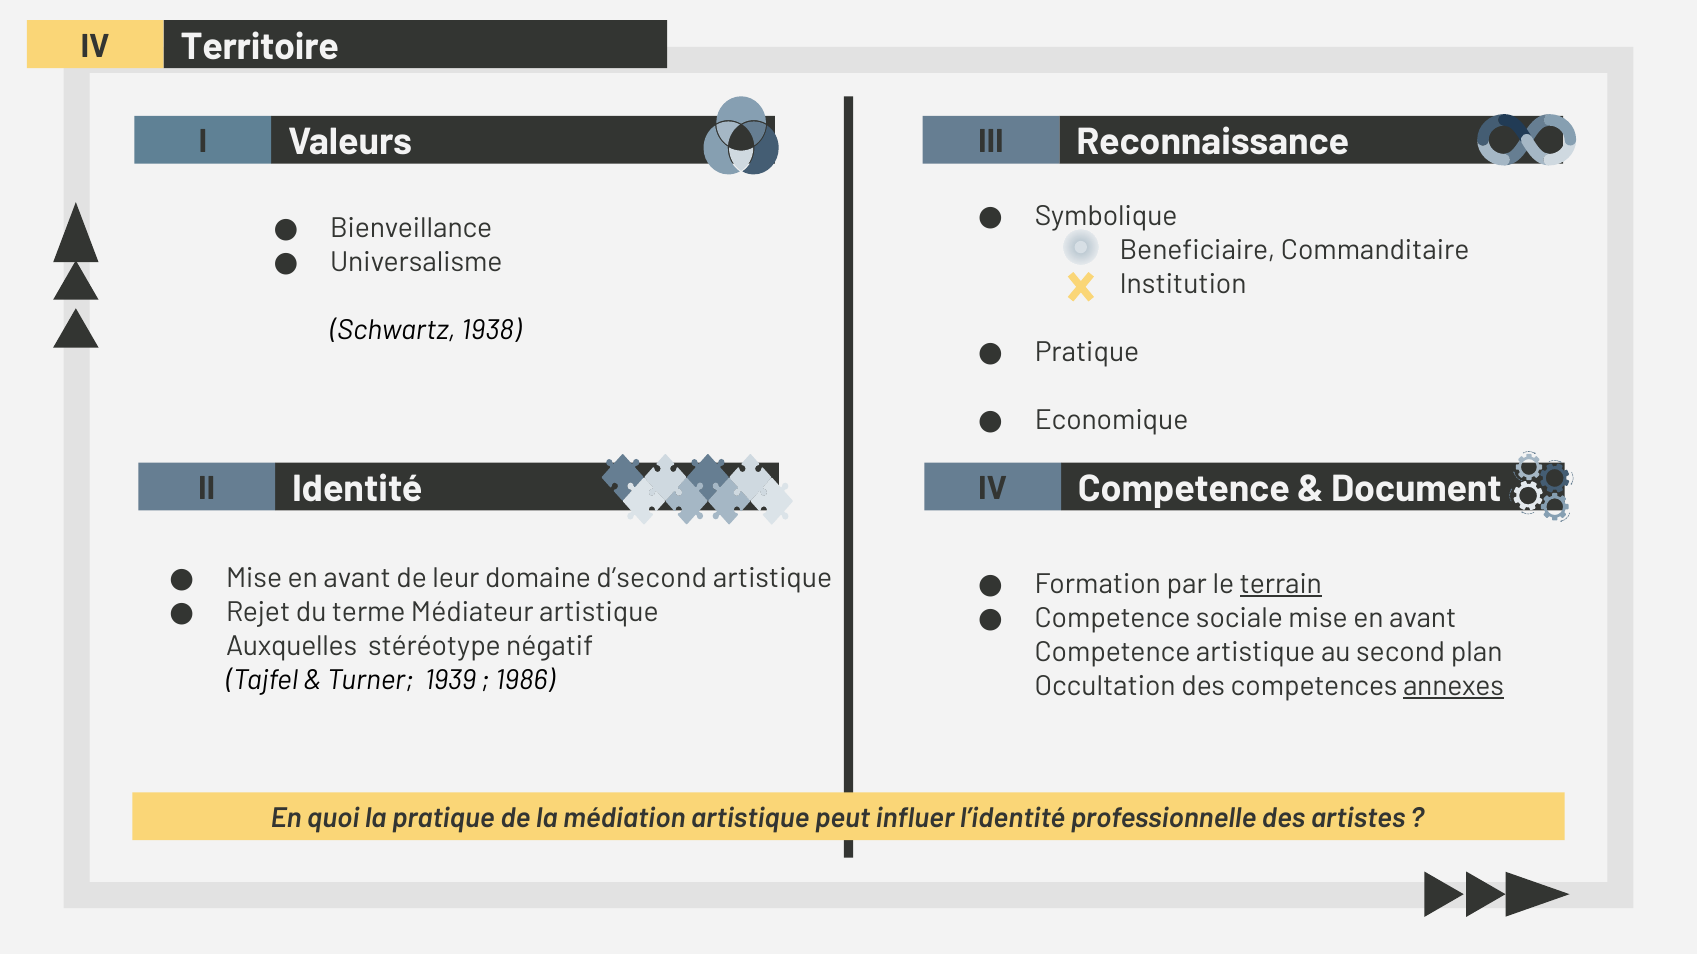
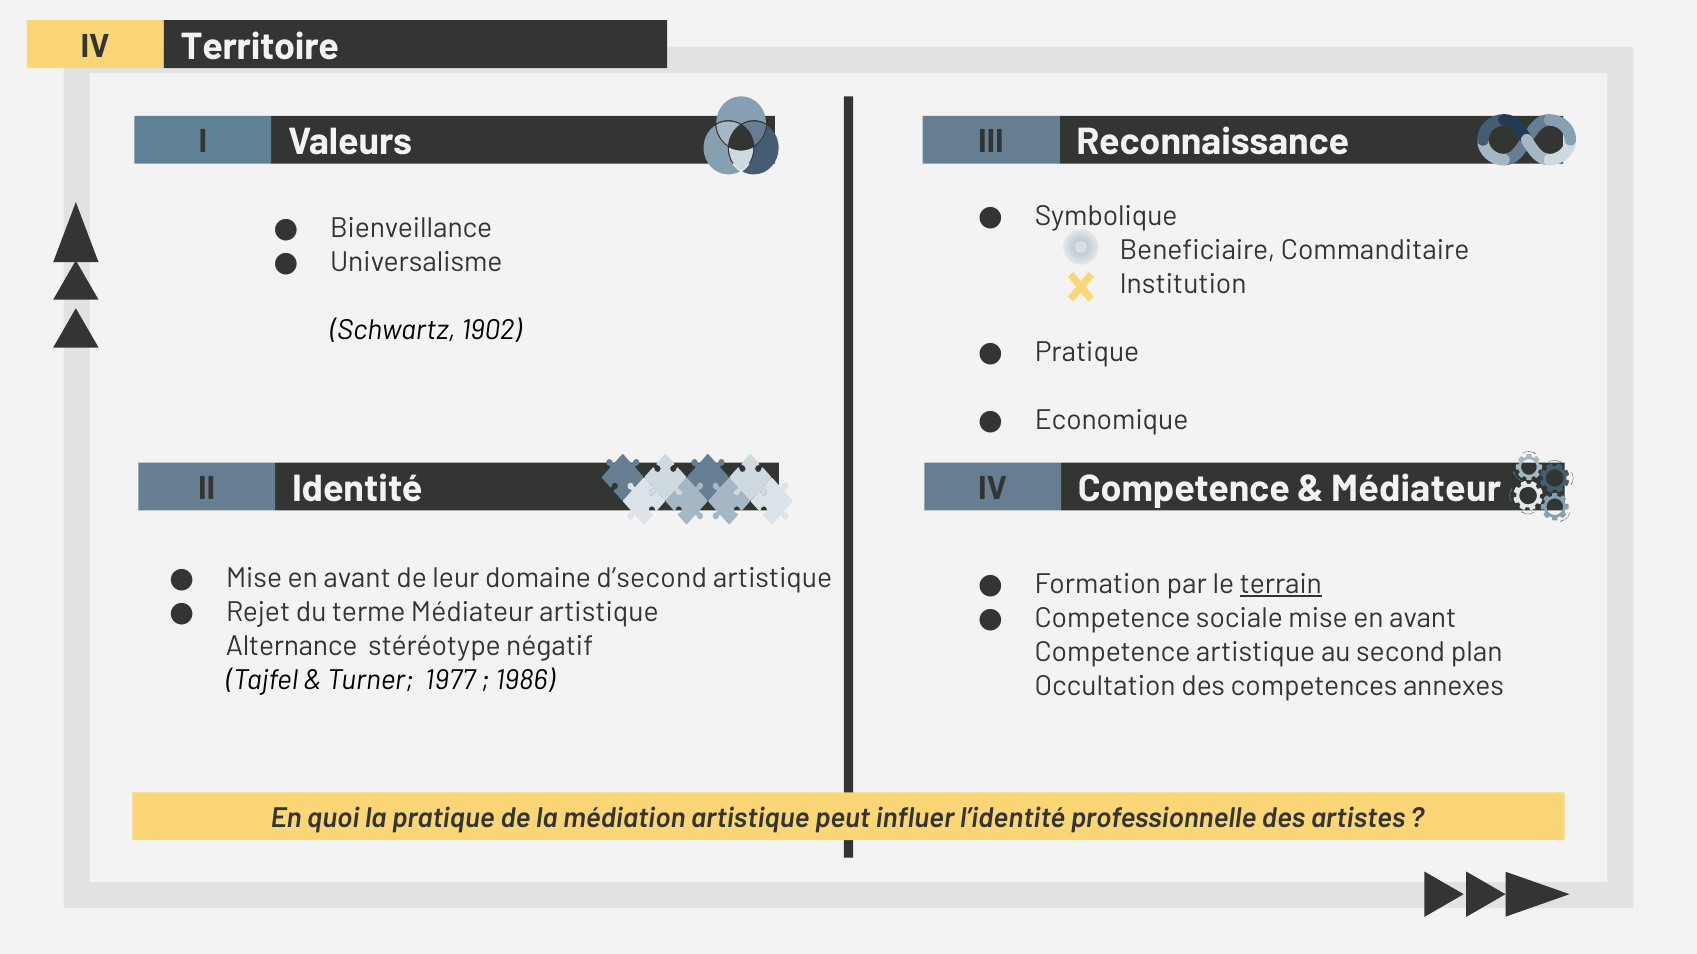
1938: 1938 -> 1902 (491, 330)
Document: Document -> Médiateur (1416, 489)
Auxquelles: Auxquelles -> Alternance (292, 647)
1939: 1939 -> 1977 (450, 681)
annexes underline: present -> none (1453, 686)
